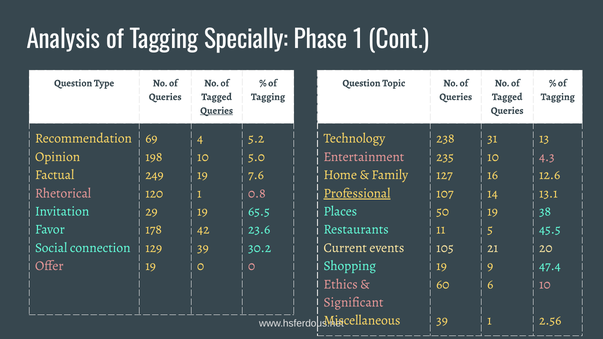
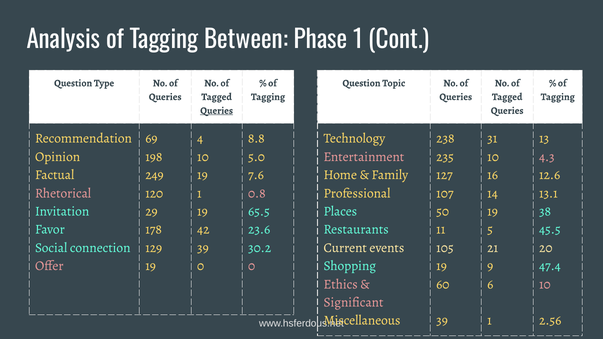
Specially: Specially -> Between (246, 40)
5.2: 5.2 -> 8.8 (256, 139)
Professional underline: present -> none (357, 193)
